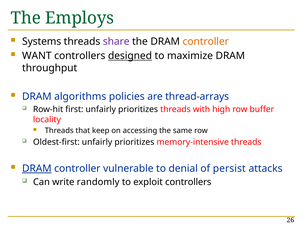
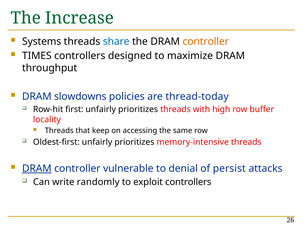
Employs: Employs -> Increase (80, 18)
share colour: purple -> blue (116, 42)
WANT: WANT -> TIMES (37, 56)
designed underline: present -> none (130, 56)
algorithms: algorithms -> slowdowns (80, 96)
thread-arrays: thread-arrays -> thread-today (197, 96)
